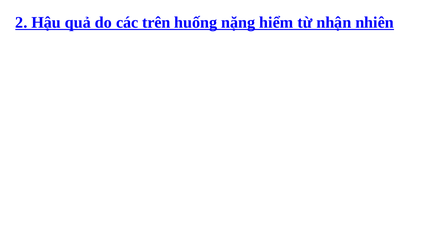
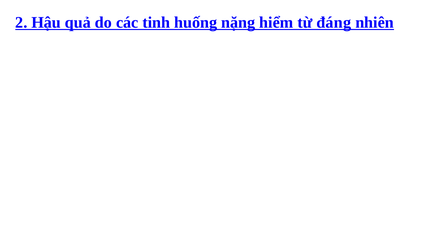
trên: trên -> tinh (156, 22)
nhận: nhận -> đáng (334, 22)
